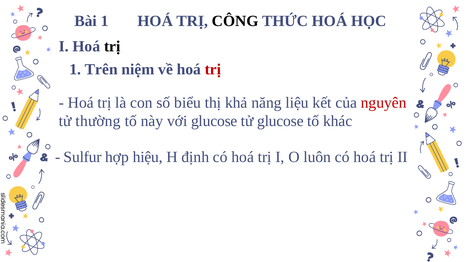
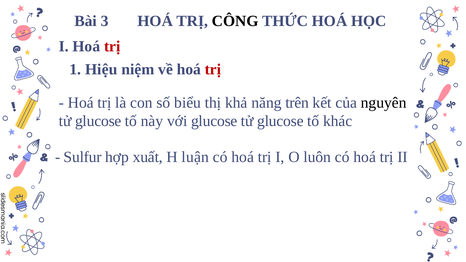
Bài 1: 1 -> 3 (105, 21)
trị colour: black -> red (112, 46)
Trên: Trên -> Hiệu (101, 69)
liệu: liệu -> trên (297, 103)
nguyên colour: red -> black (384, 103)
thường: thường -> glucose (98, 121)
hiệu: hiệu -> xuất (148, 157)
định: định -> luận (195, 157)
